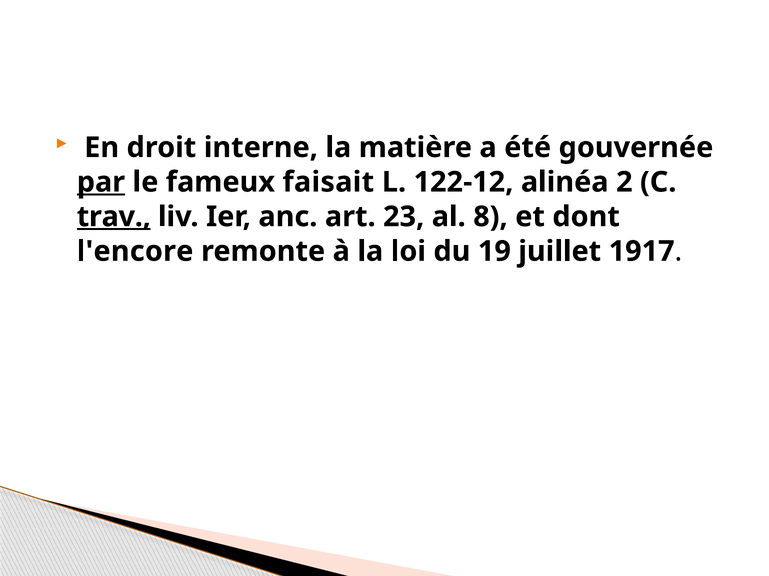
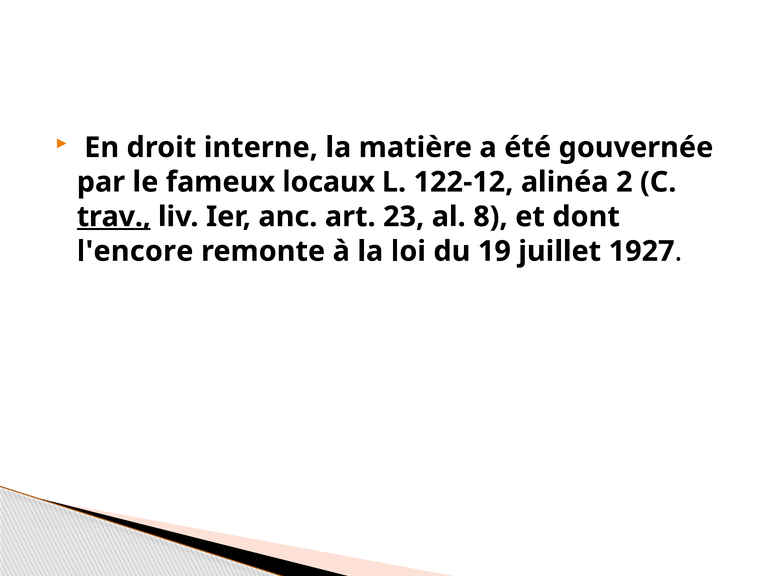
par underline: present -> none (101, 182)
faisait: faisait -> locaux (329, 182)
1917: 1917 -> 1927 (642, 252)
